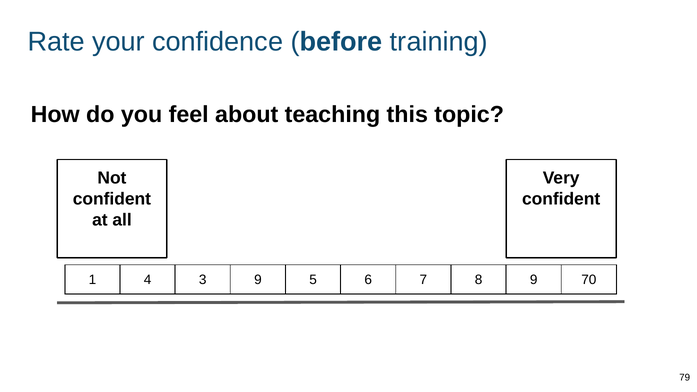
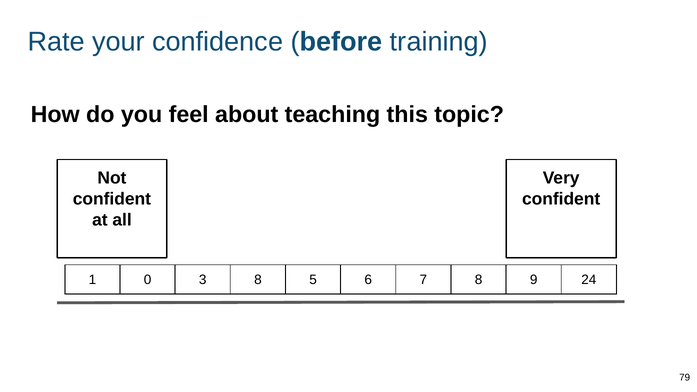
4: 4 -> 0 (148, 280)
3 9: 9 -> 8 (258, 280)
70: 70 -> 24 (589, 280)
